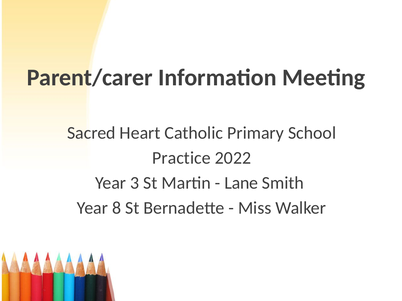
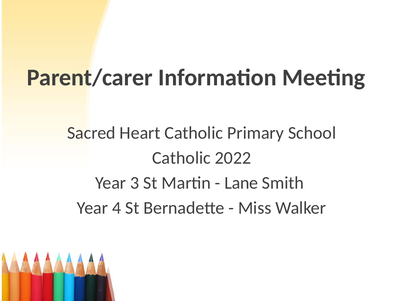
Practice: Practice -> Catholic (181, 158)
8: 8 -> 4 (117, 208)
